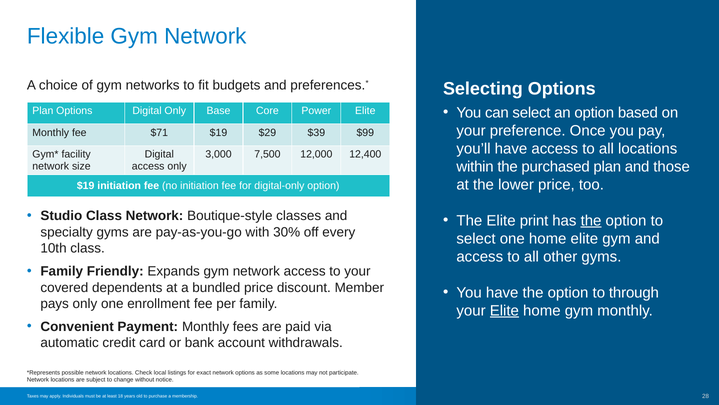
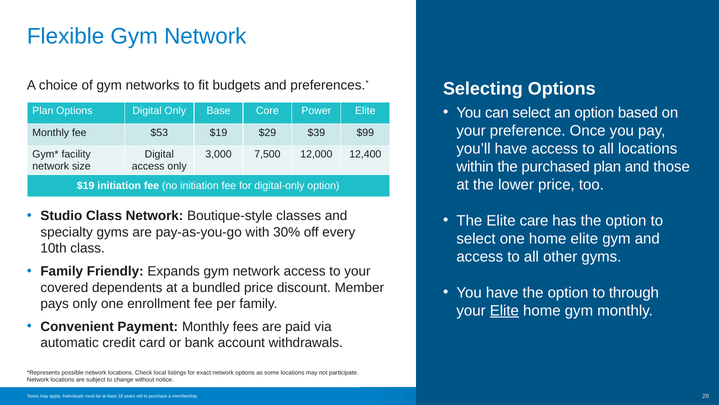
$71: $71 -> $53 (159, 132)
print: print -> care (534, 220)
the underline: present -> none (591, 220)
